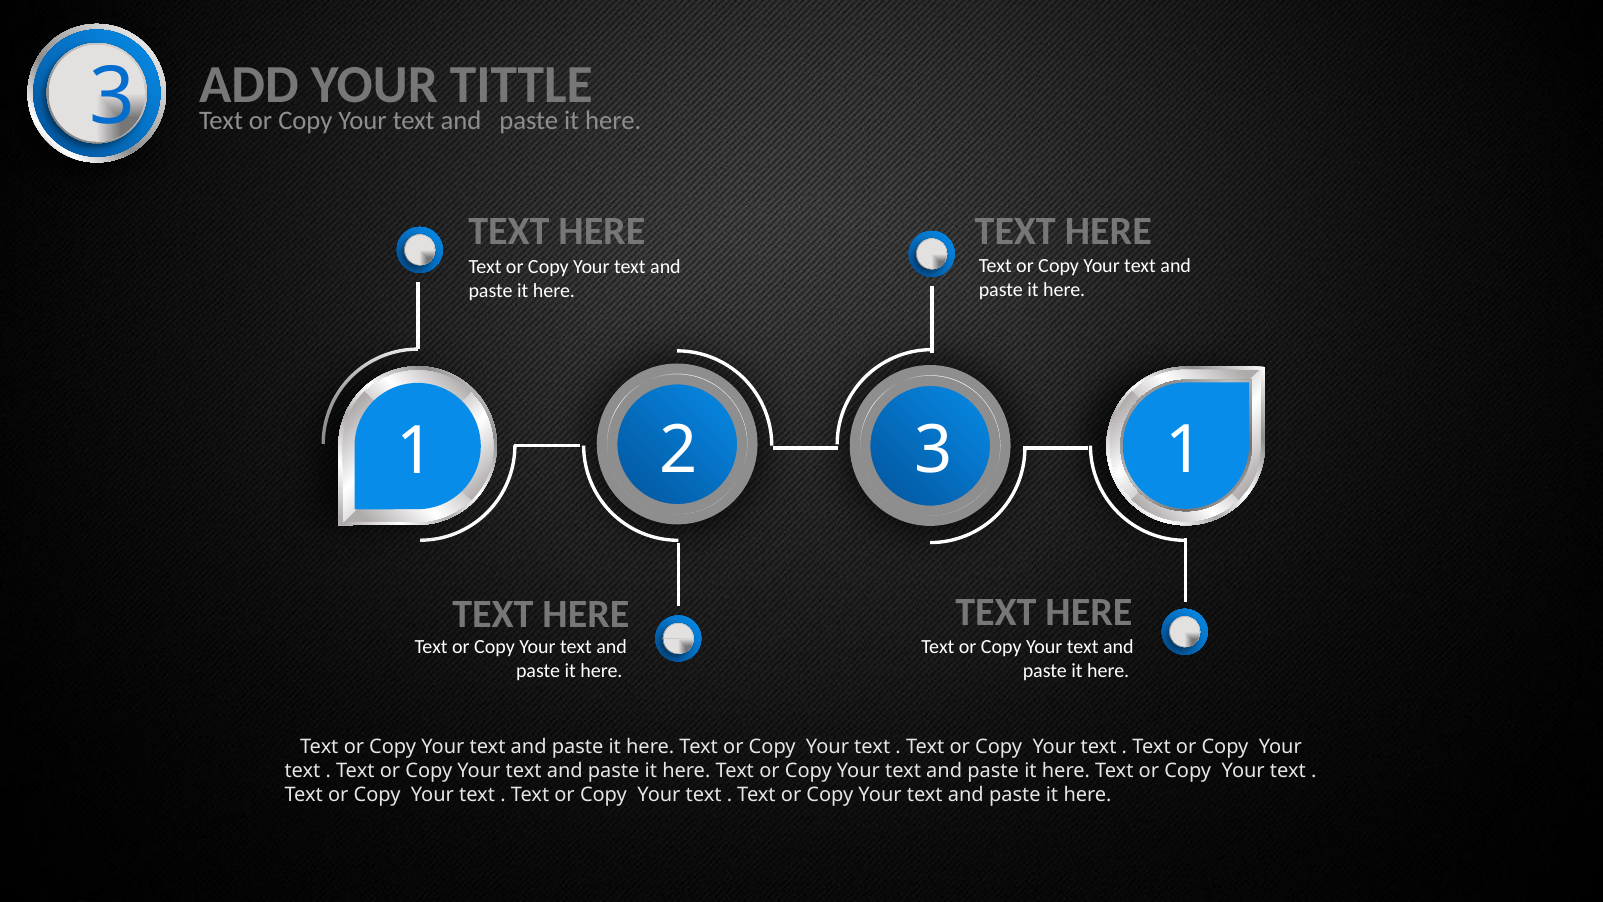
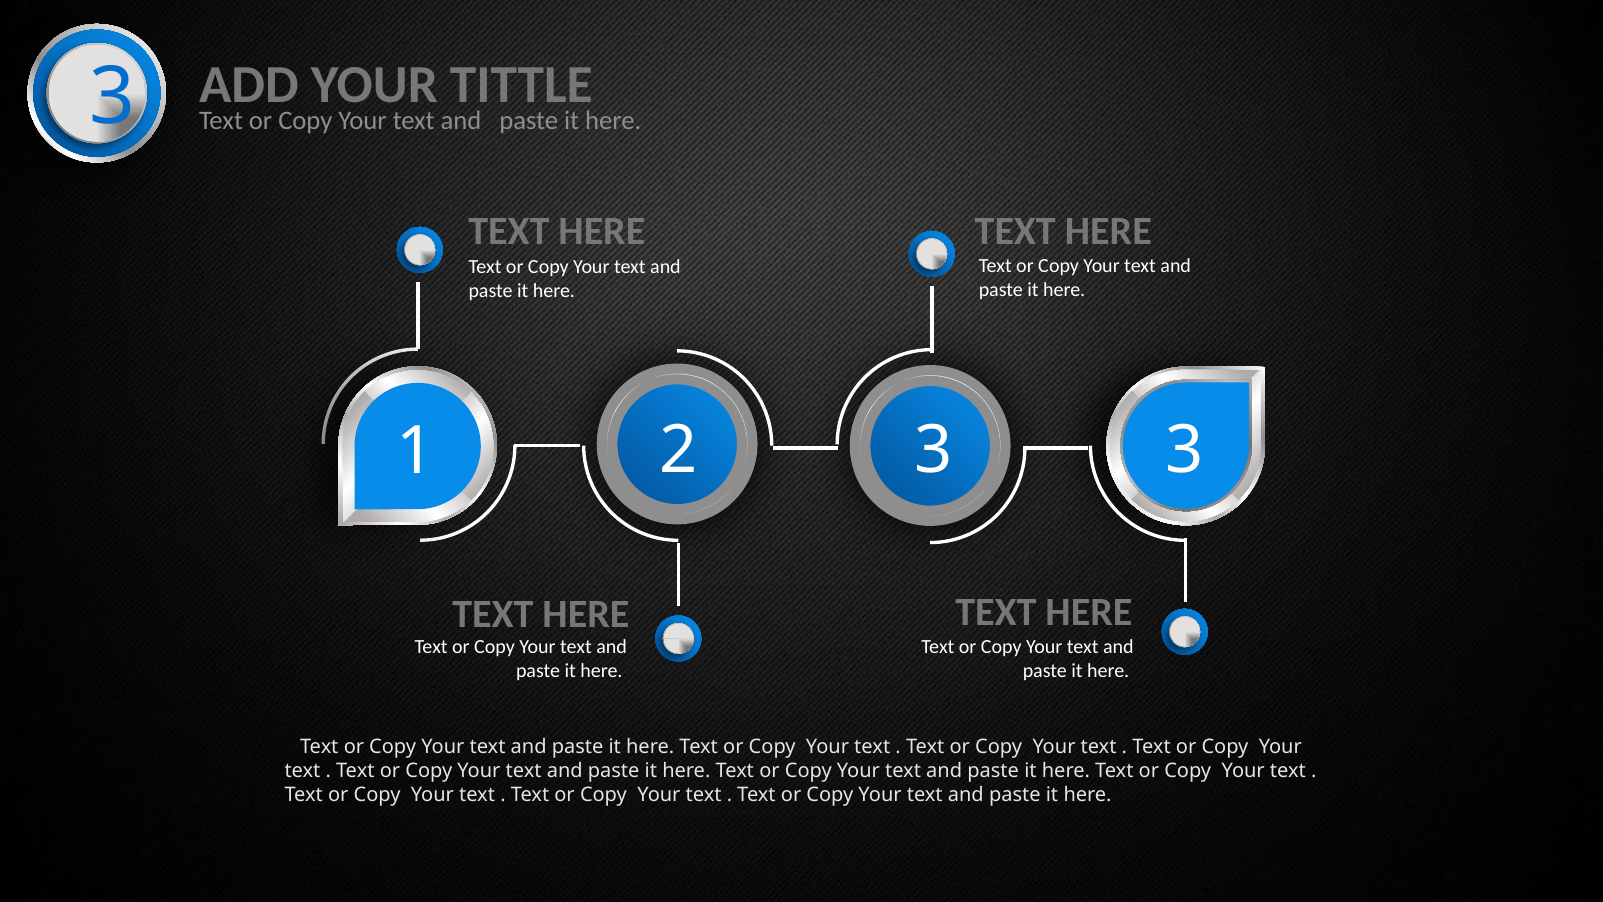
3 1: 1 -> 3 (1185, 450)
